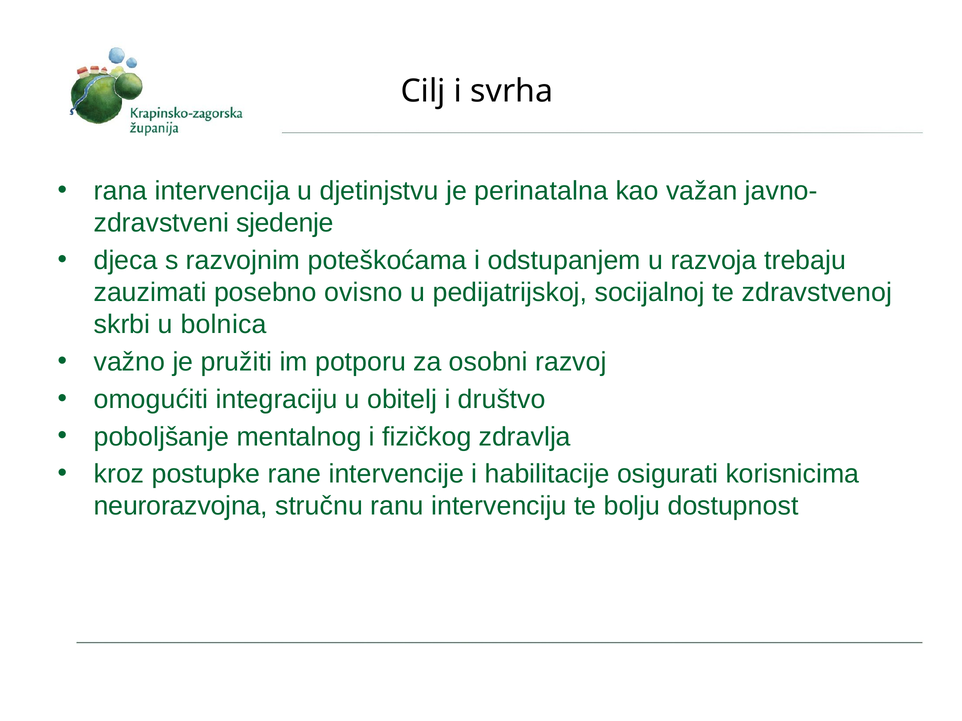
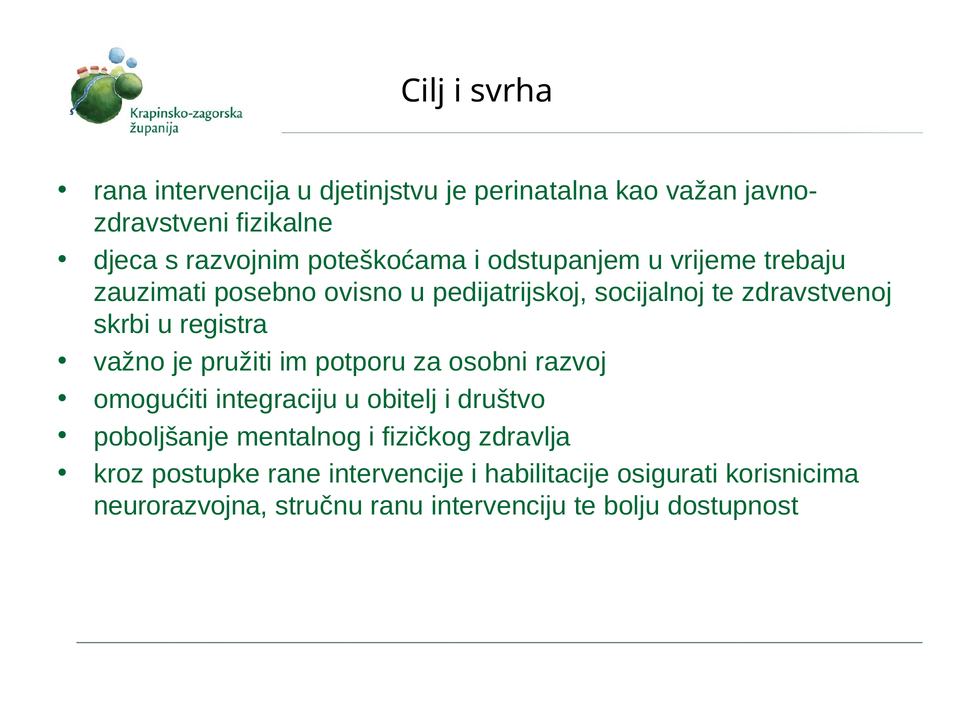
sjedenje: sjedenje -> fizikalne (285, 223)
razvoja: razvoja -> vrijeme (714, 261)
bolnica: bolnica -> registra (224, 325)
